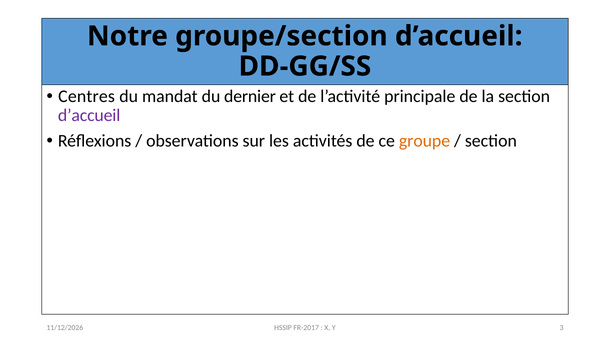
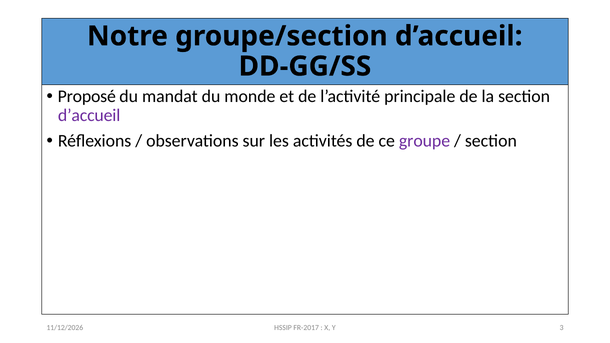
Centres: Centres -> Proposé (87, 96)
dernier: dernier -> monde (250, 96)
groupe colour: orange -> purple (425, 141)
